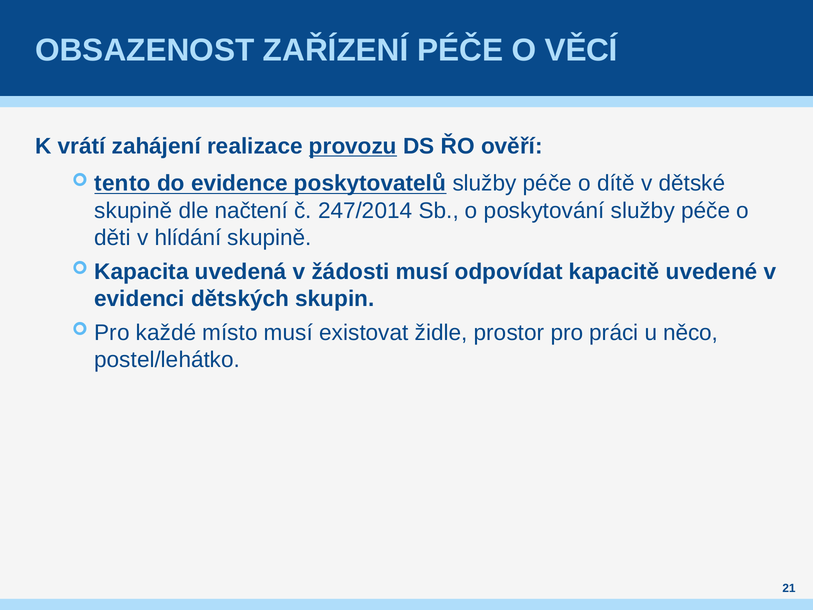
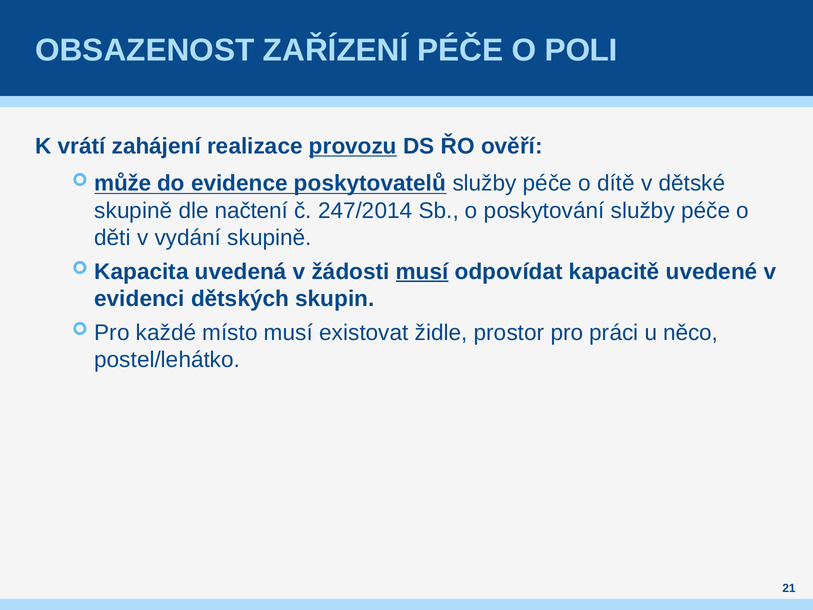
VĚCÍ: VĚCÍ -> POLI (581, 50)
tento: tento -> může (123, 183)
hlídání: hlídání -> vydání (188, 238)
musí underline: none -> present (422, 272)
